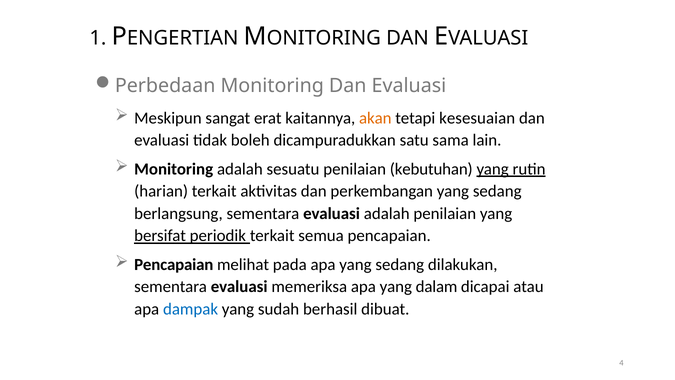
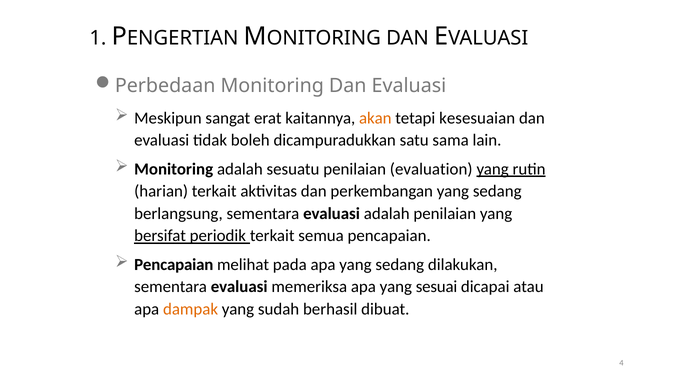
kebutuhan: kebutuhan -> evaluation (431, 169)
dalam: dalam -> sesuai (437, 286)
dampak colour: blue -> orange (191, 309)
